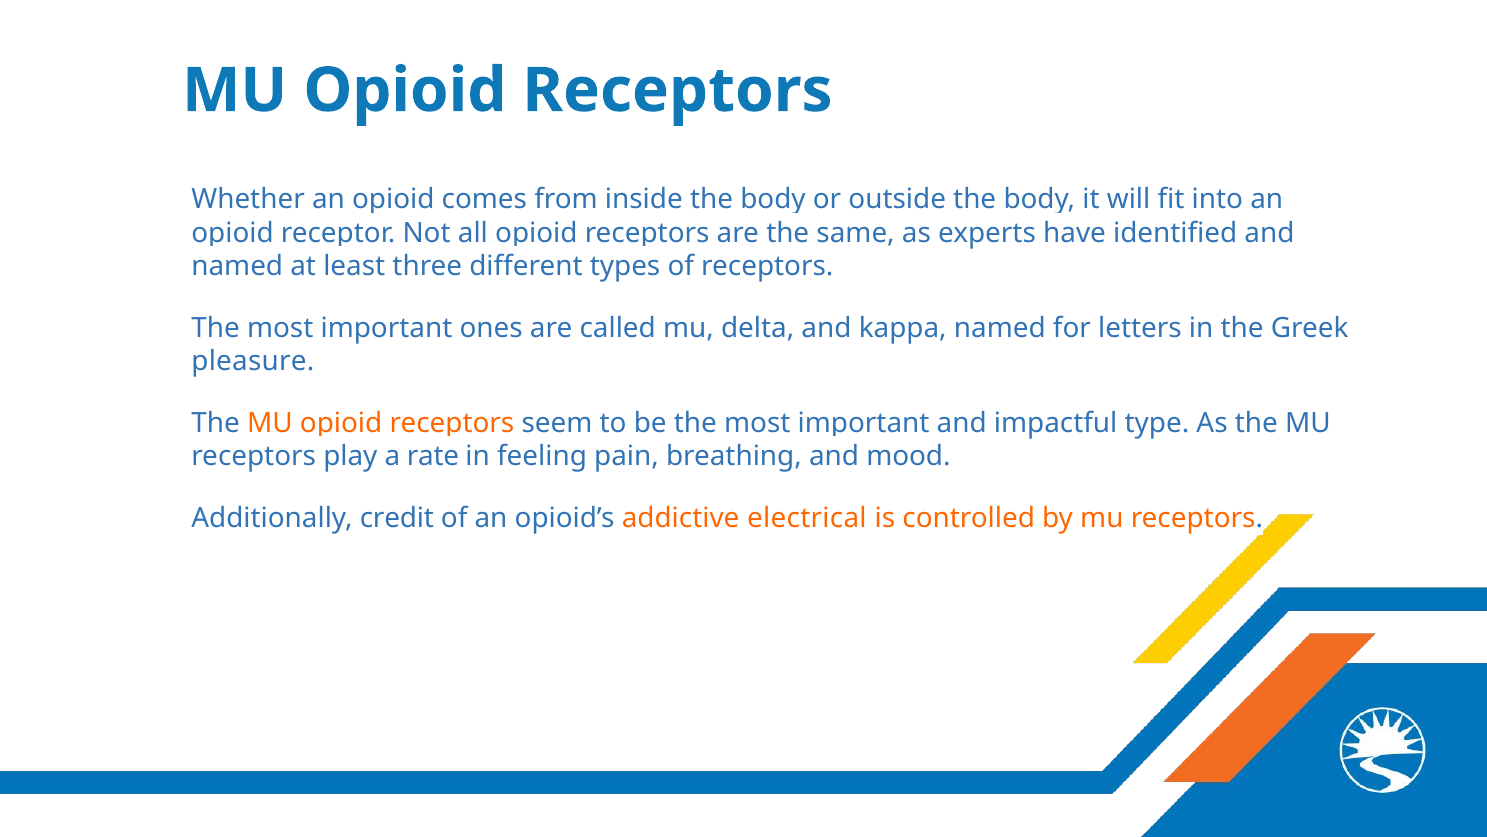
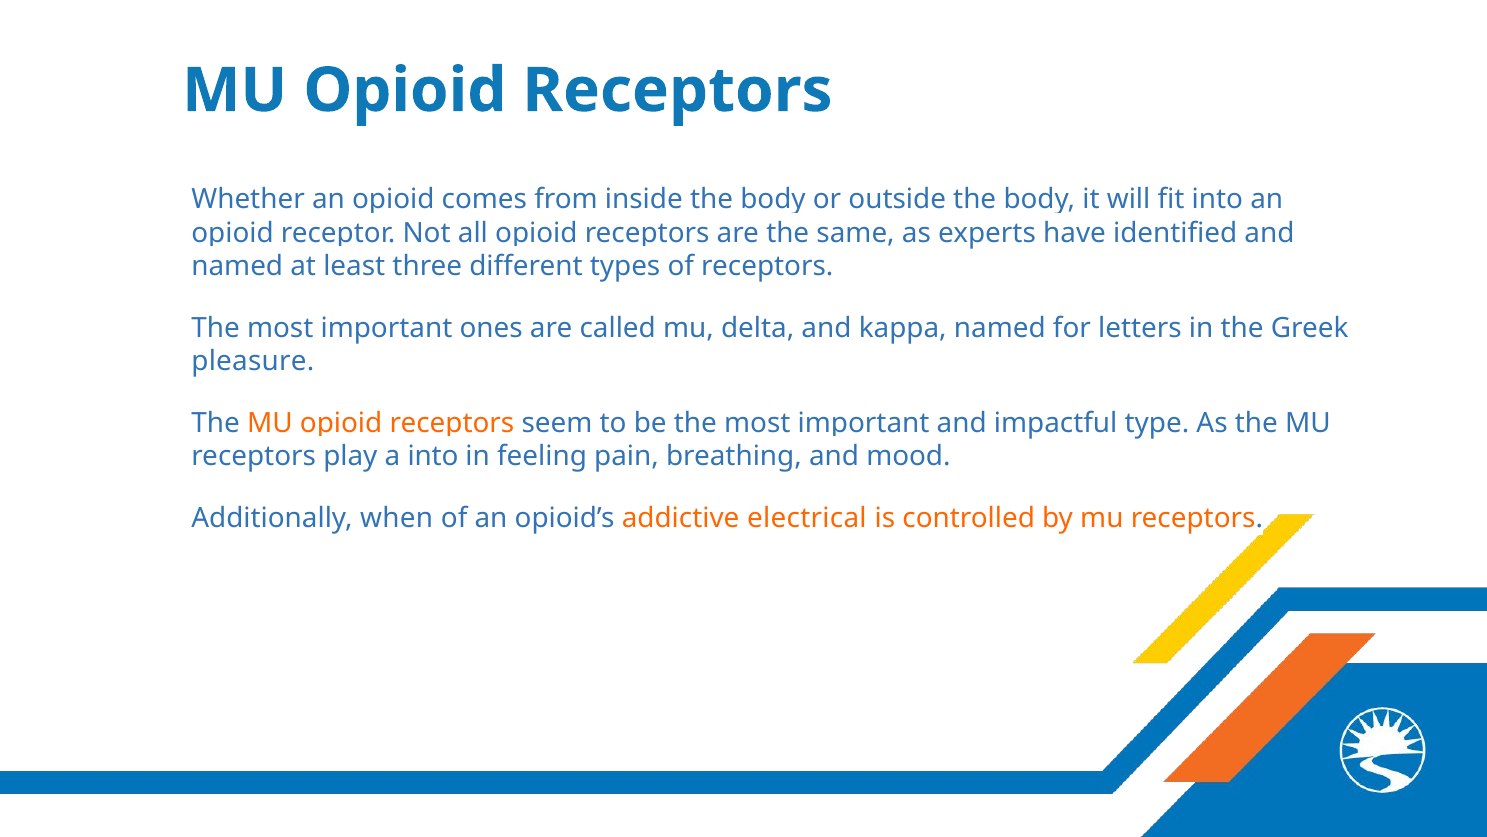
a rate: rate -> into (433, 456)
credit: credit -> when (397, 517)
